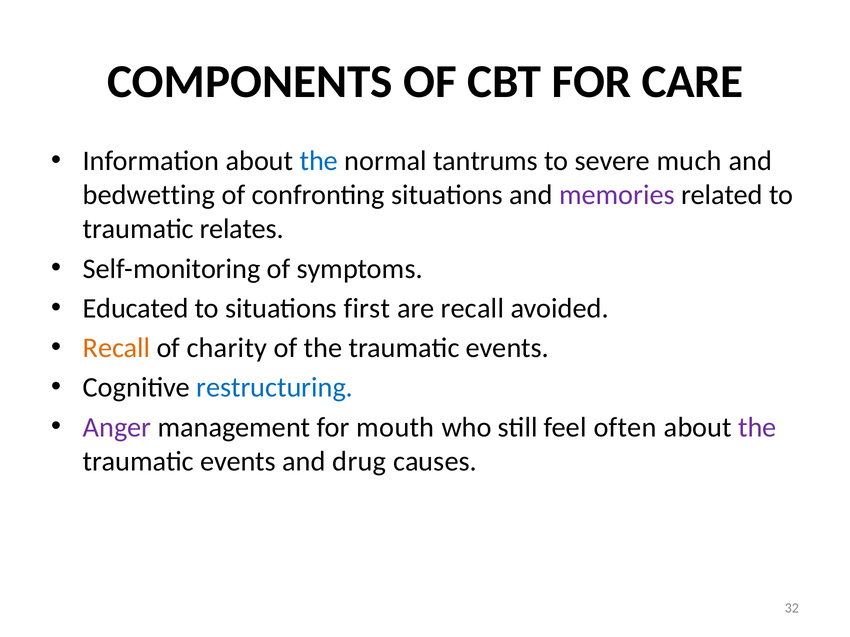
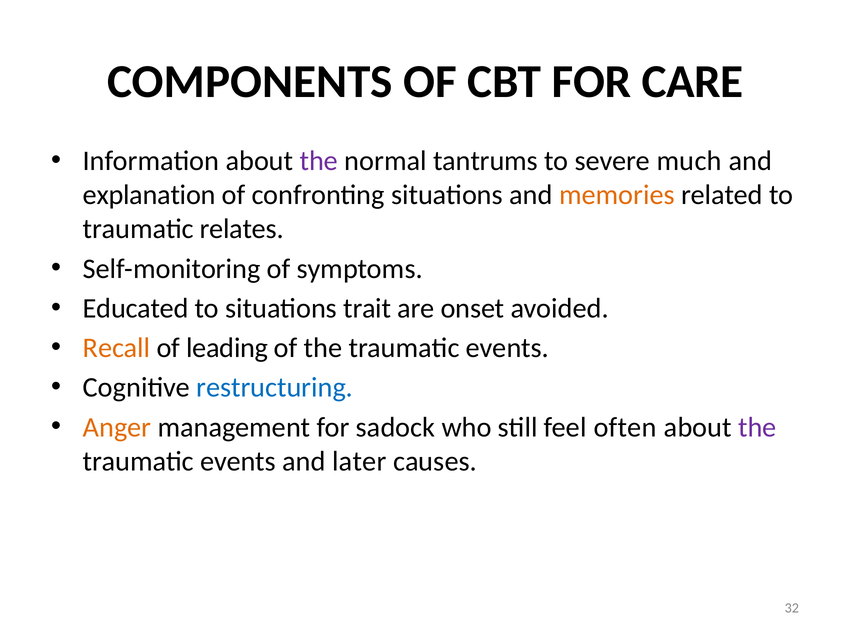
the colour: blue -> purple (319, 161)
bedwetting: bedwetting -> explanation (149, 195)
memories colour: purple -> orange (617, 195)
first: first -> trait (367, 309)
are recall: recall -> onset (473, 309)
charity: charity -> leading (227, 348)
Anger colour: purple -> orange (117, 428)
mouth: mouth -> sadock (396, 428)
drug: drug -> later (359, 462)
